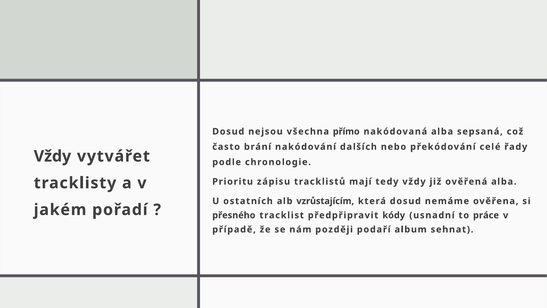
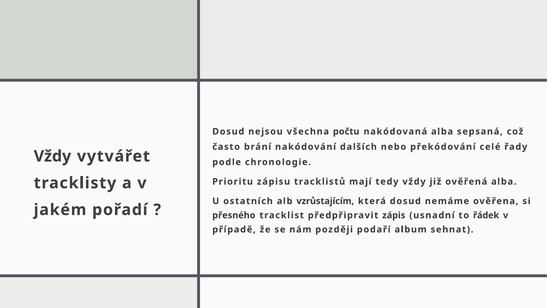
přímo: přímo -> počtu (346, 131)
kódy: kódy -> zápis (394, 215)
práce: práce -> řádek (486, 215)
